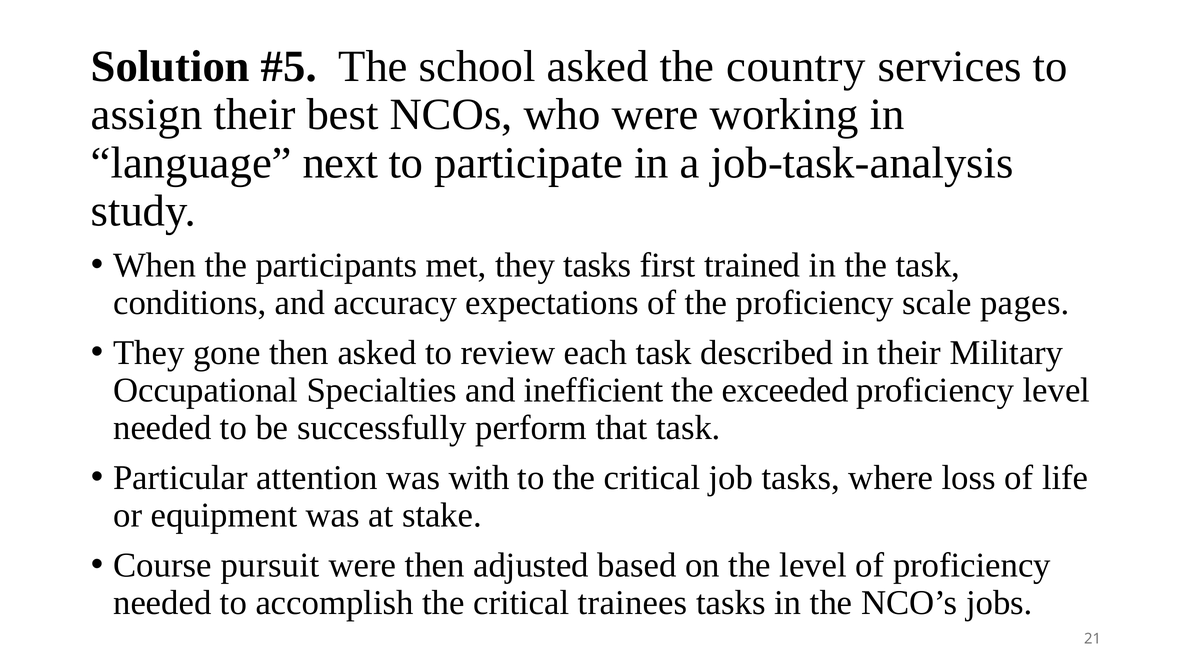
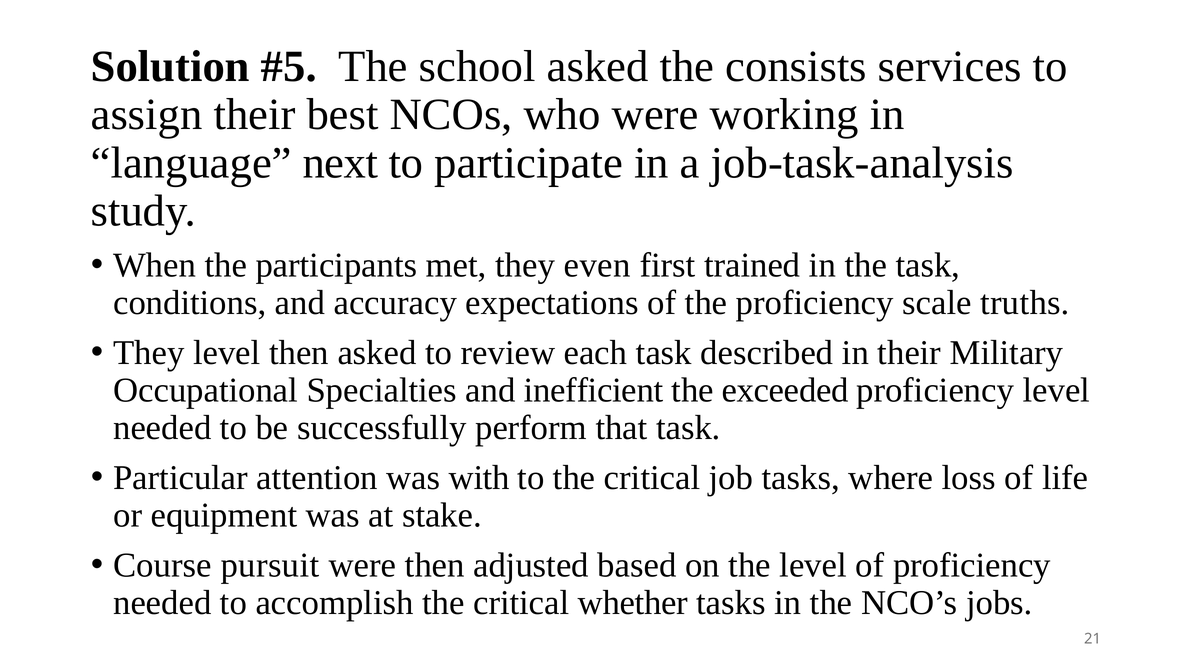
country: country -> consists (796, 66)
they tasks: tasks -> even (597, 266)
pages: pages -> truths (1025, 303)
They gone: gone -> level (227, 353)
trainees: trainees -> whether (633, 603)
